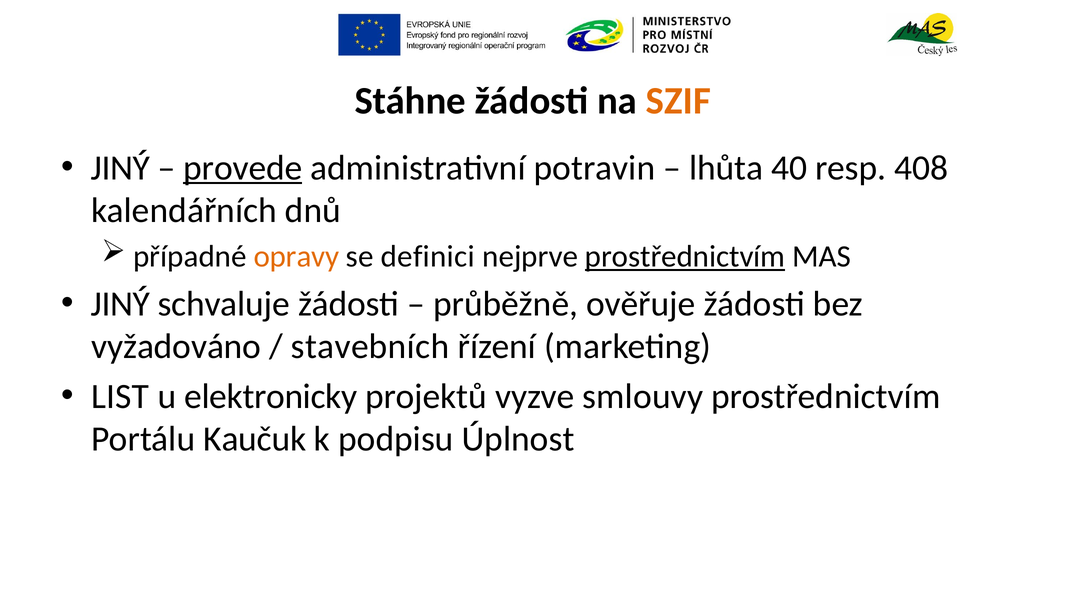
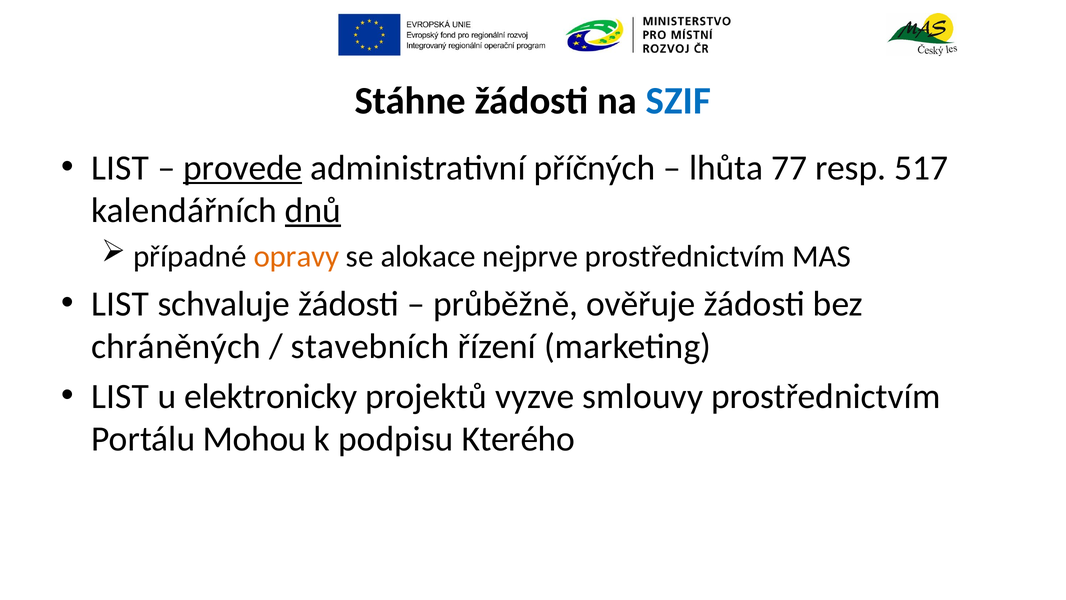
SZIF colour: orange -> blue (678, 101)
JINÝ: JINÝ -> LIST (120, 168)
potravin: potravin -> příčných (595, 168)
40: 40 -> 77 (789, 168)
408: 408 -> 517 (921, 168)
dnů underline: none -> present (313, 210)
definici: definici -> alokace (428, 256)
prostřednictvím underline: present -> none (685, 256)
JINÝ: JINÝ -> LIST (120, 304)
vyžadováno: vyžadováno -> chráněných (176, 346)
Kaučuk: Kaučuk -> Mohou (255, 439)
Úplnost: Úplnost -> Kterého (518, 439)
